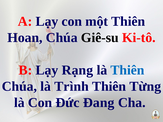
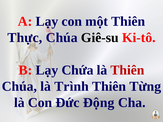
Hoan: Hoan -> Thực (25, 38)
Rạng: Rạng -> Chứa (78, 70)
Thiên colour: blue -> red (127, 70)
Đang: Đang -> Động (99, 103)
